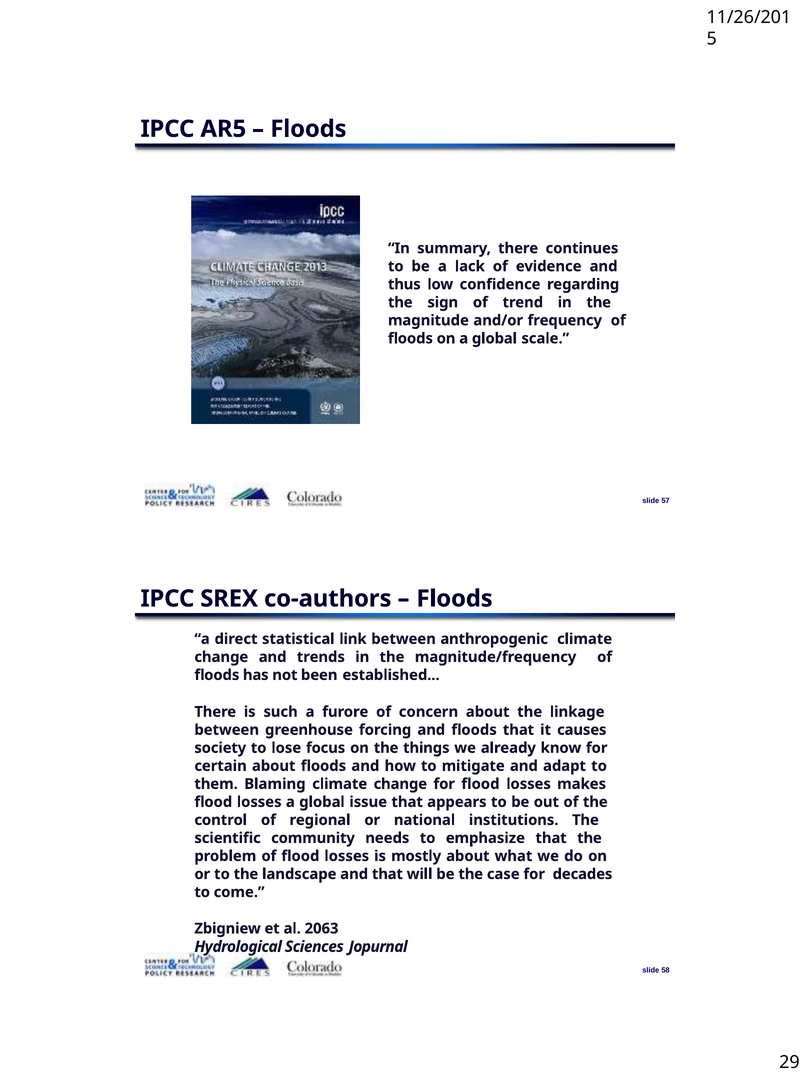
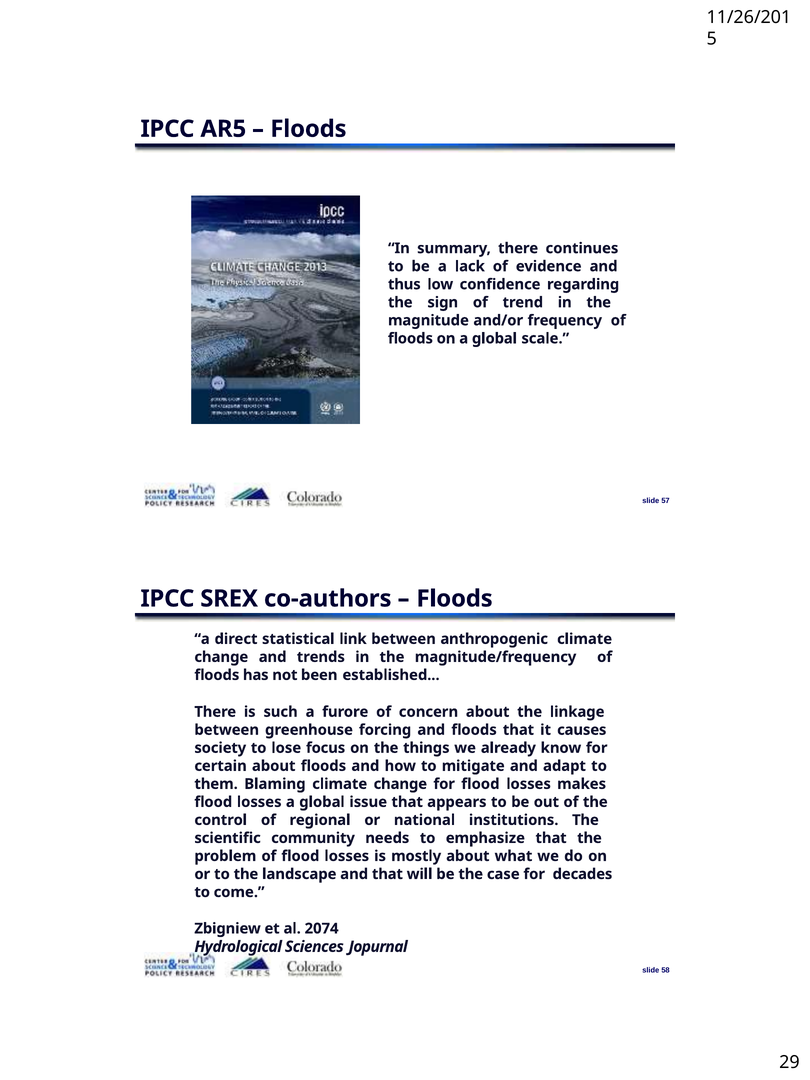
2063: 2063 -> 2074 (322, 929)
